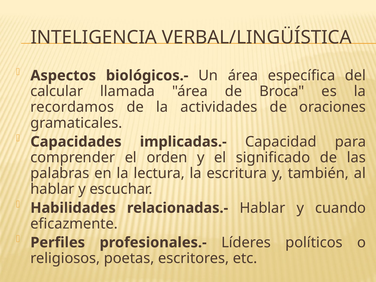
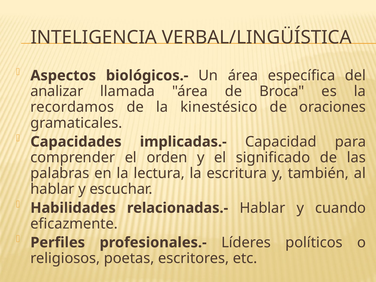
calcular: calcular -> analizar (57, 91)
actividades: actividades -> kinestésico (219, 107)
